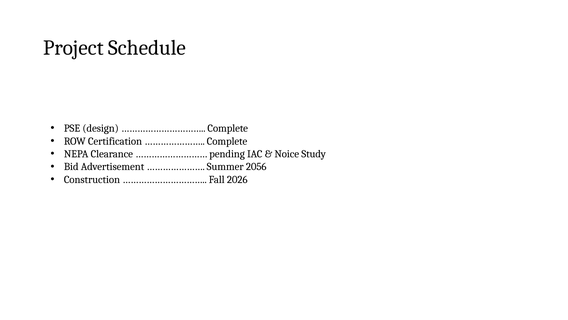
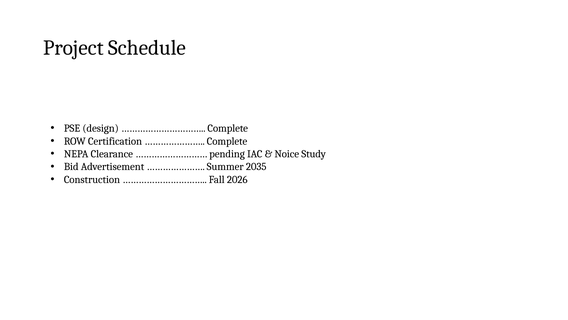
2056: 2056 -> 2035 (256, 167)
